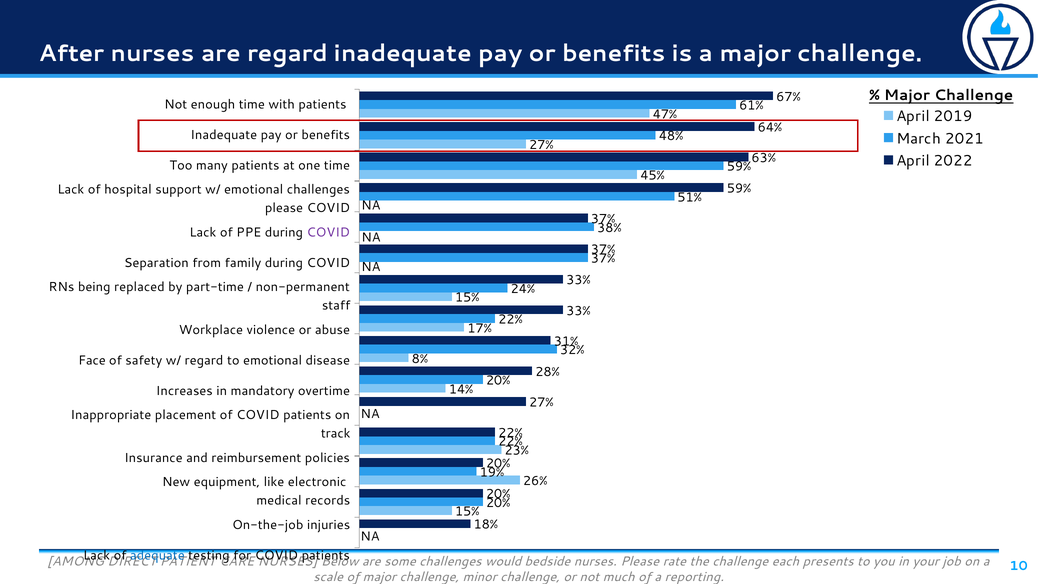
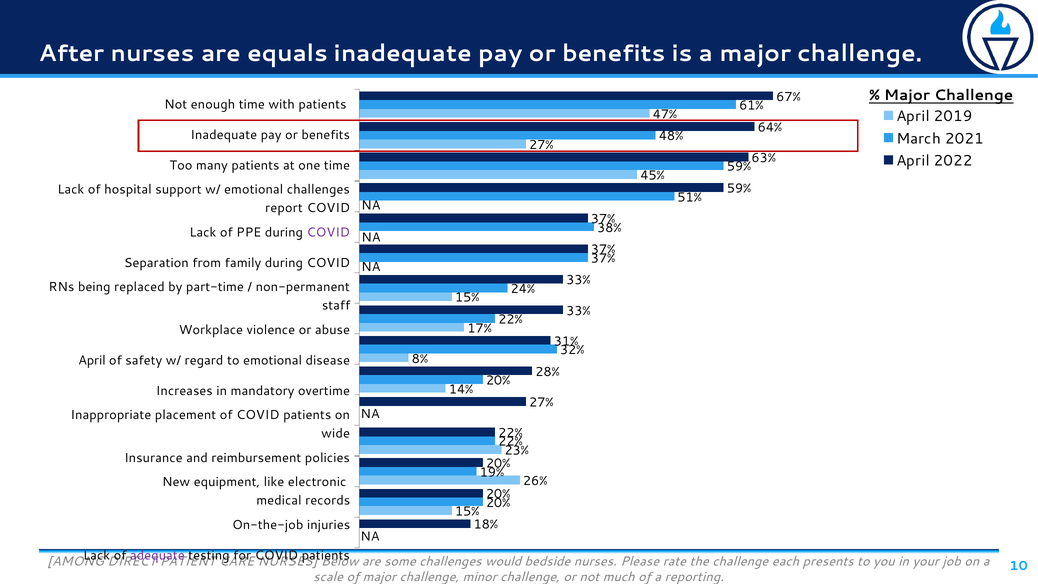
are regard: regard -> equals (288, 53)
please: please -> report (284, 208)
Face: Face -> April (92, 360)
track: track -> wide (336, 433)
adequate colour: blue -> purple (157, 555)
